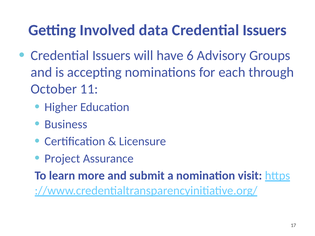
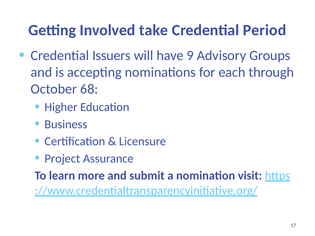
data: data -> take (154, 30)
Issuers: Issuers -> Period (264, 30)
6: 6 -> 9 (190, 56)
11: 11 -> 68 (89, 89)
